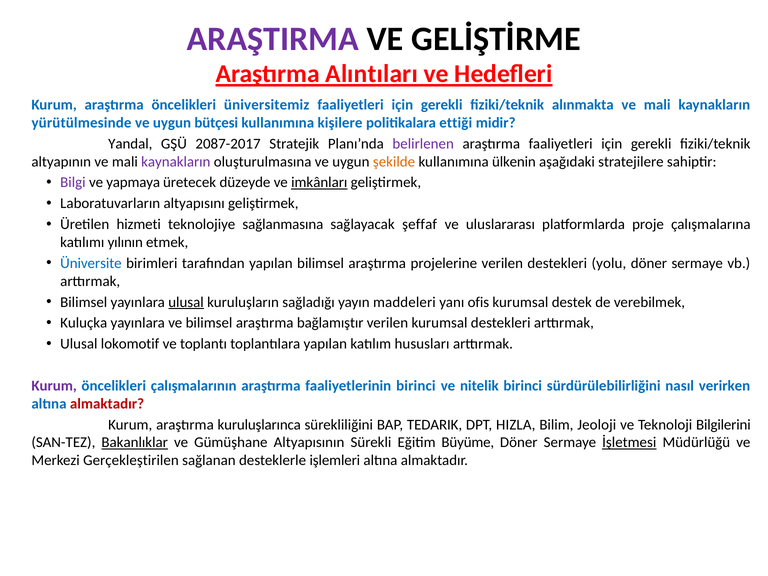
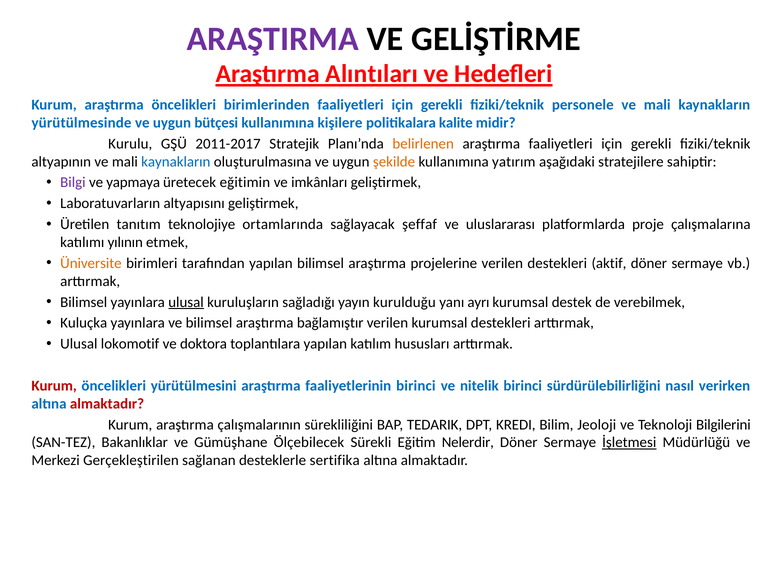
üniversitemiz: üniversitemiz -> birimlerinden (267, 105)
alınmakta: alınmakta -> personele (583, 105)
ettiği: ettiği -> kalite (456, 123)
Yandal: Yandal -> Kurulu (130, 144)
2087-2017: 2087-2017 -> 2011-2017 (228, 144)
belirlenen colour: purple -> orange (423, 144)
kaynakların colour: purple -> blue (176, 162)
ülkenin: ülkenin -> yatırım (514, 162)
düzeyde: düzeyde -> eğitimin (245, 183)
imkânları underline: present -> none (319, 183)
hizmeti: hizmeti -> tanıtım (139, 224)
sağlanmasına: sağlanmasına -> ortamlarında (283, 224)
Üniversite colour: blue -> orange (91, 263)
yolu: yolu -> aktif (609, 263)
maddeleri: maddeleri -> kurulduğu (404, 302)
ofis: ofis -> ayrı (478, 302)
toplantı: toplantı -> doktora (204, 344)
Kurum colour: purple -> red (54, 386)
çalışmalarının: çalışmalarının -> yürütülmesini (194, 386)
kuruluşlarınca: kuruluşlarınca -> çalışmalarının (259, 425)
HIZLA: HIZLA -> KREDI (516, 425)
Bakanlıklar underline: present -> none (135, 443)
Altyapısının: Altyapısının -> Ölçebilecek (309, 443)
Büyüme: Büyüme -> Nelerdir (468, 443)
işlemleri: işlemleri -> sertifika (335, 460)
